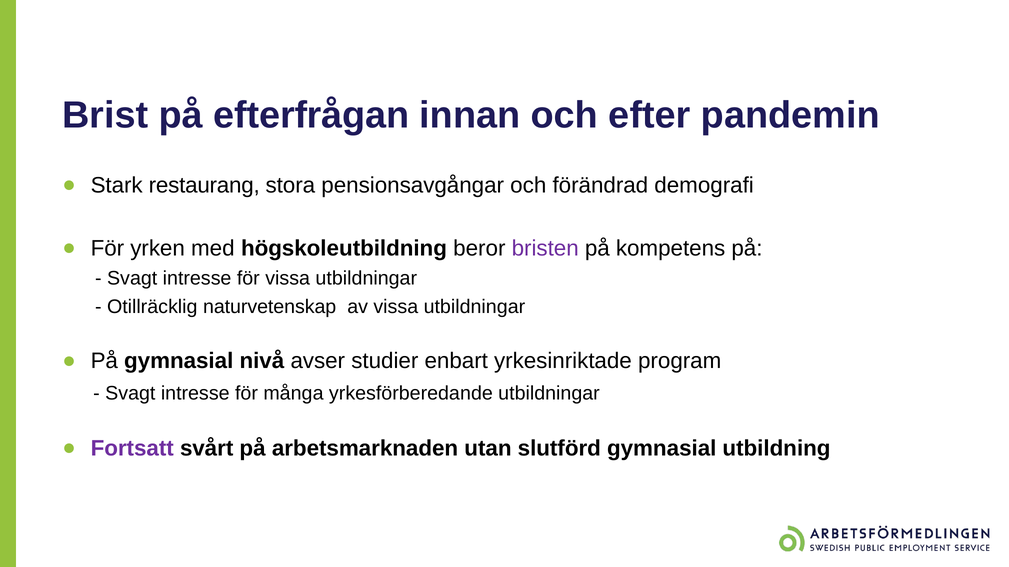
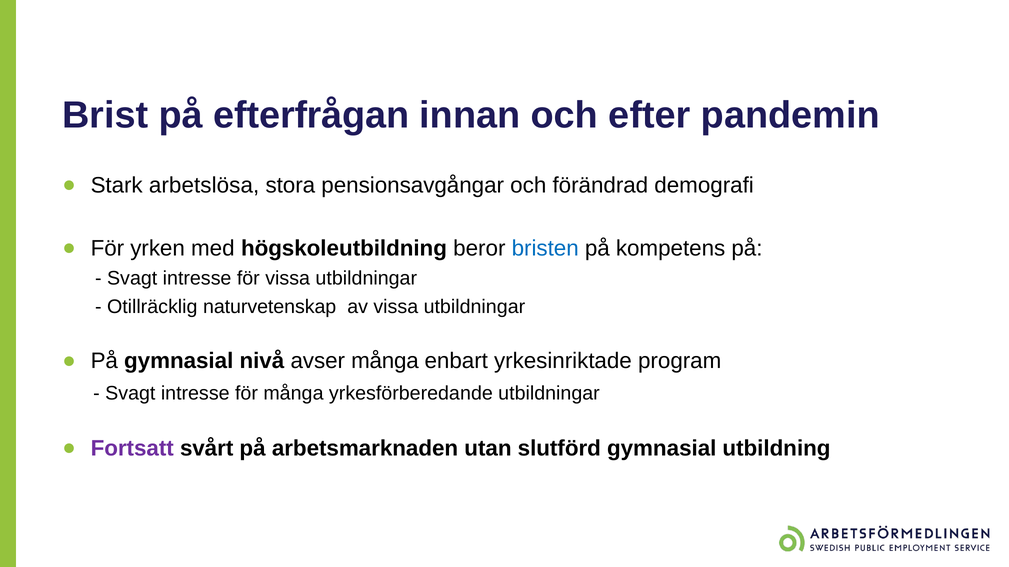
restaurang: restaurang -> arbetslösa (204, 186)
bristen colour: purple -> blue (545, 249)
avser studier: studier -> många (385, 361)
